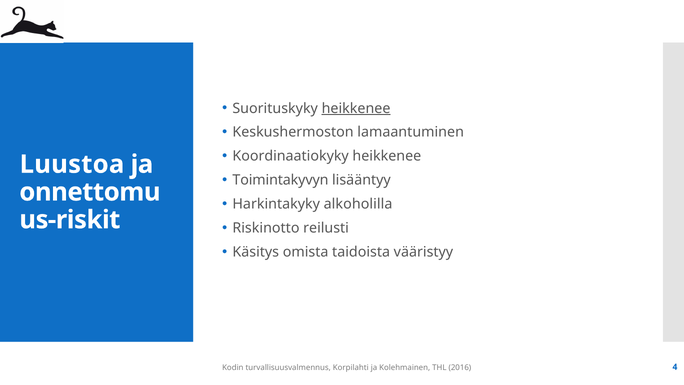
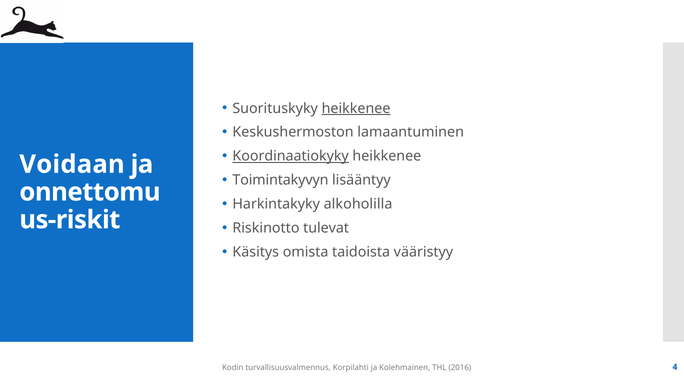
Koordinaatiokyky underline: none -> present (291, 156)
Luustoa: Luustoa -> Voidaan (72, 164)
reilusti: reilusti -> tulevat (326, 228)
